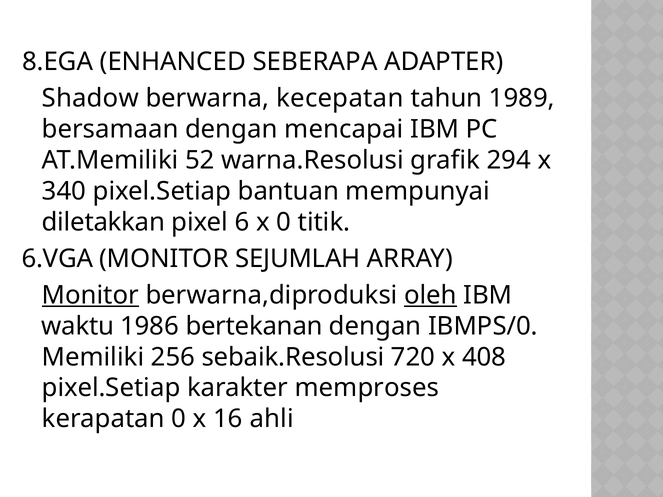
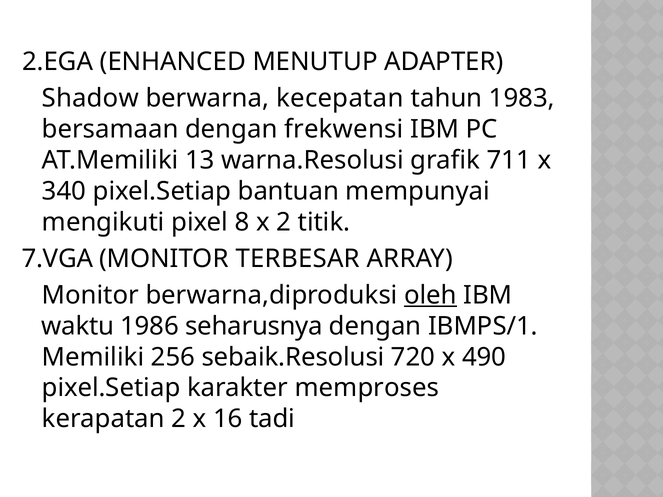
8.EGA: 8.EGA -> 2.EGA (58, 62)
SEBERAPA: SEBERAPA -> MENUTUP (315, 62)
1989: 1989 -> 1983 (522, 98)
mencapai: mencapai -> frekwensi (344, 129)
52: 52 -> 13 (200, 160)
294: 294 -> 711 (509, 160)
diletakkan: diletakkan -> mengikuti (103, 222)
6: 6 -> 8 (242, 222)
x 0: 0 -> 2 (284, 222)
6.VGA: 6.VGA -> 7.VGA (57, 259)
SEJUMLAH: SEJUMLAH -> TERBESAR (298, 259)
Monitor underline: present -> none (90, 295)
bertekanan: bertekanan -> seharusnya (254, 326)
IBMPS/0: IBMPS/0 -> IBMPS/1 (483, 326)
408: 408 -> 490 (484, 357)
kerapatan 0: 0 -> 2 (179, 419)
ahli: ahli -> tadi (272, 419)
